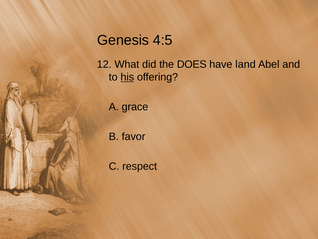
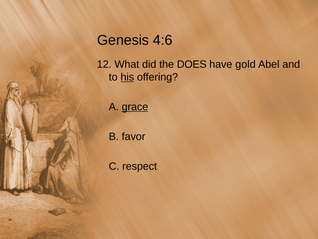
4:5: 4:5 -> 4:6 (163, 40)
land: land -> gold (245, 64)
grace underline: none -> present (135, 107)
